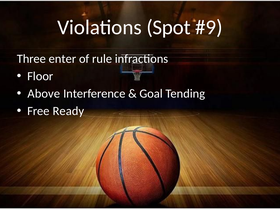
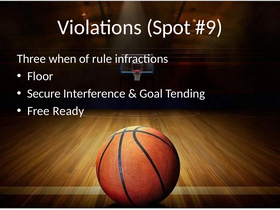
enter: enter -> when (63, 59)
Above: Above -> Secure (44, 94)
